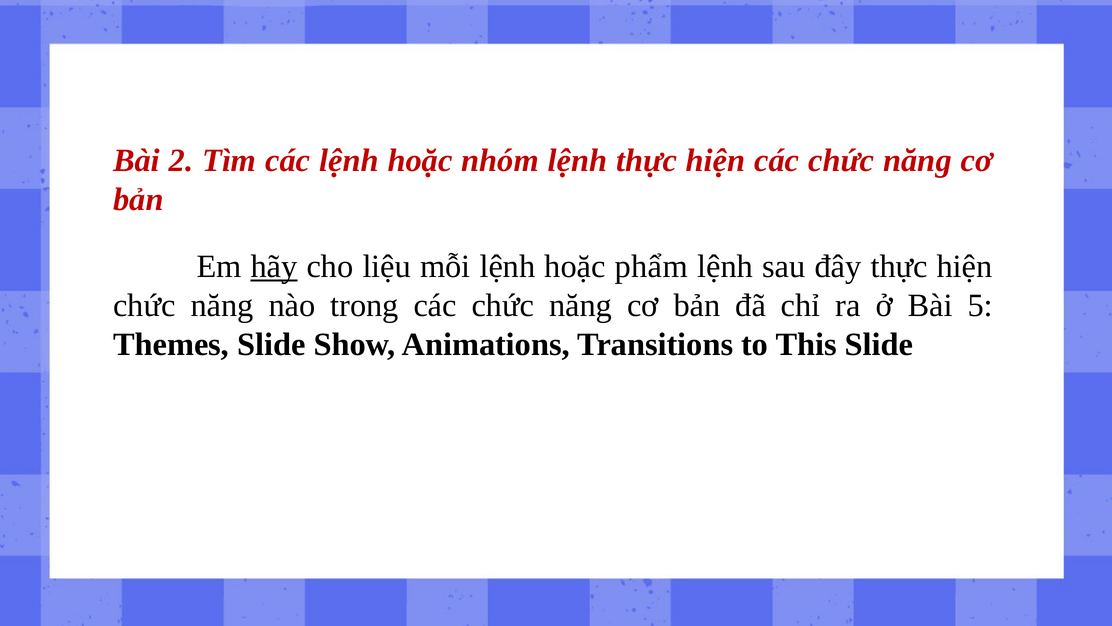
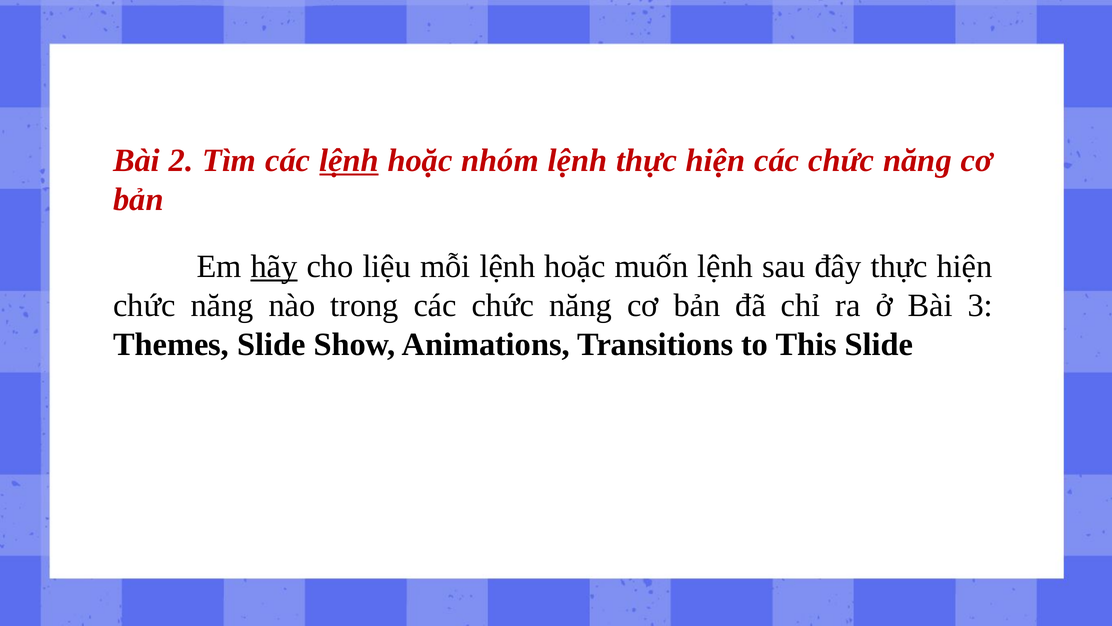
lệnh underline: none -> present (349, 161)
phẩm: phẩm -> muốn (651, 266)
5: 5 -> 3 (980, 305)
